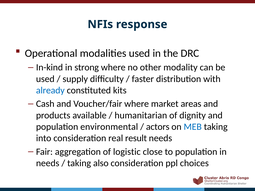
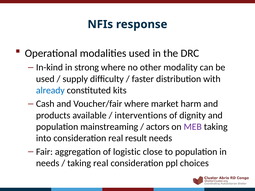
areas: areas -> harm (191, 104)
humanitarian: humanitarian -> interventions (141, 115)
environmental: environmental -> mainstreaming (109, 127)
MEB colour: blue -> purple (193, 127)
taking also: also -> real (101, 163)
